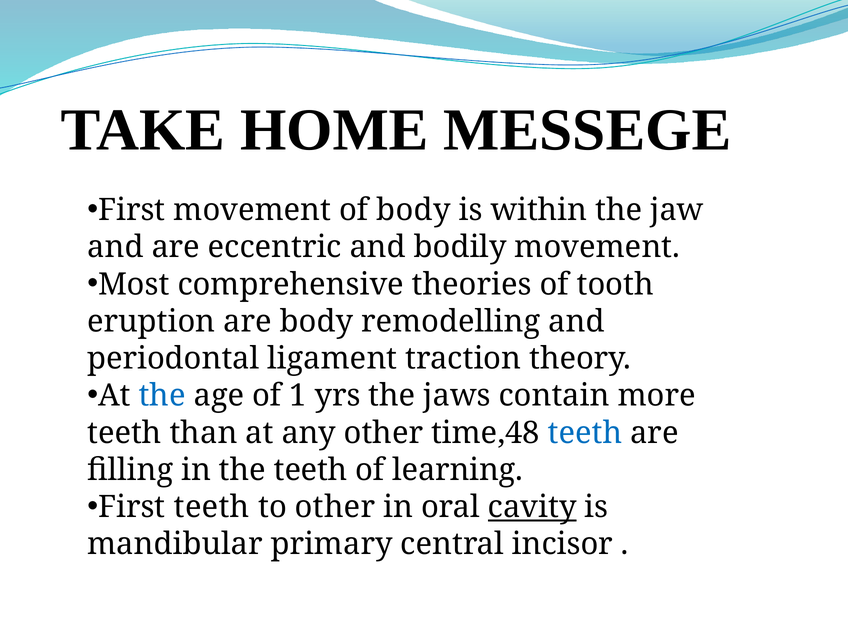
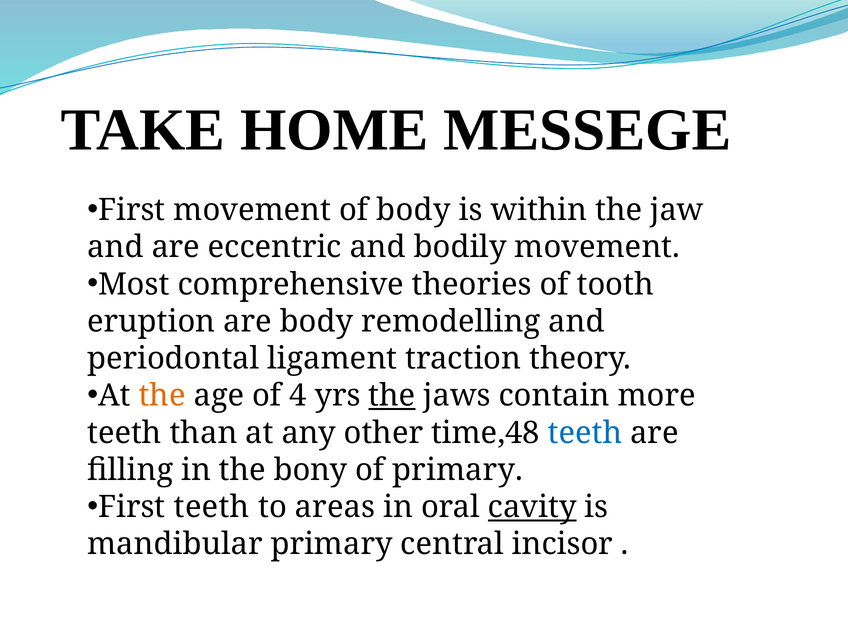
the colour: blue -> orange (162, 396)
1: 1 -> 4 (298, 396)
the underline: none -> present (392, 396)
the teeth: teeth -> bony (311, 470)
of learning: learning -> primary (458, 470)
to other: other -> areas (335, 507)
